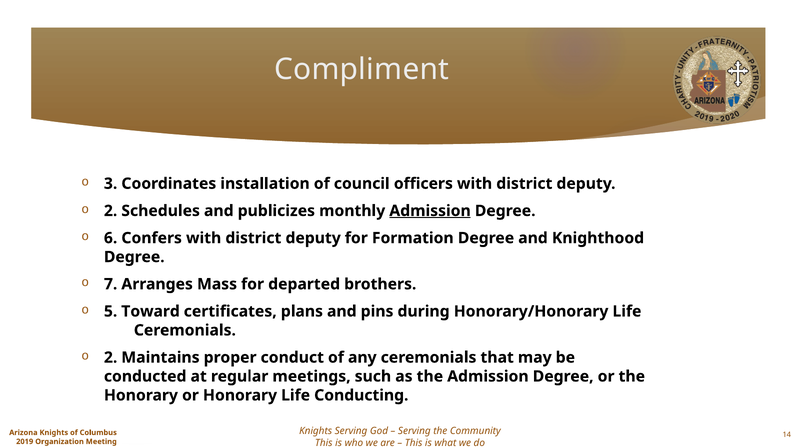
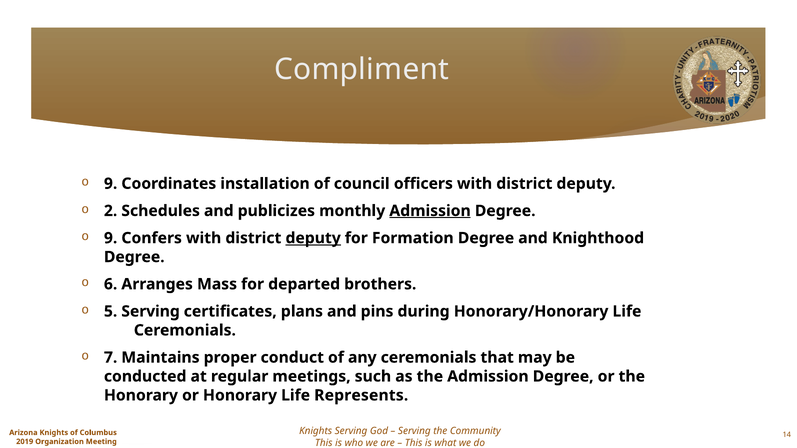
3: 3 -> 9 (111, 184)
6: 6 -> 9 (111, 238)
deputy underline: none -> present (313, 238)
7: 7 -> 6 (111, 284)
5 Toward: Toward -> Serving (151, 312)
2: 2 -> 7 (111, 358)
Conducting: Conducting -> Represents (361, 396)
